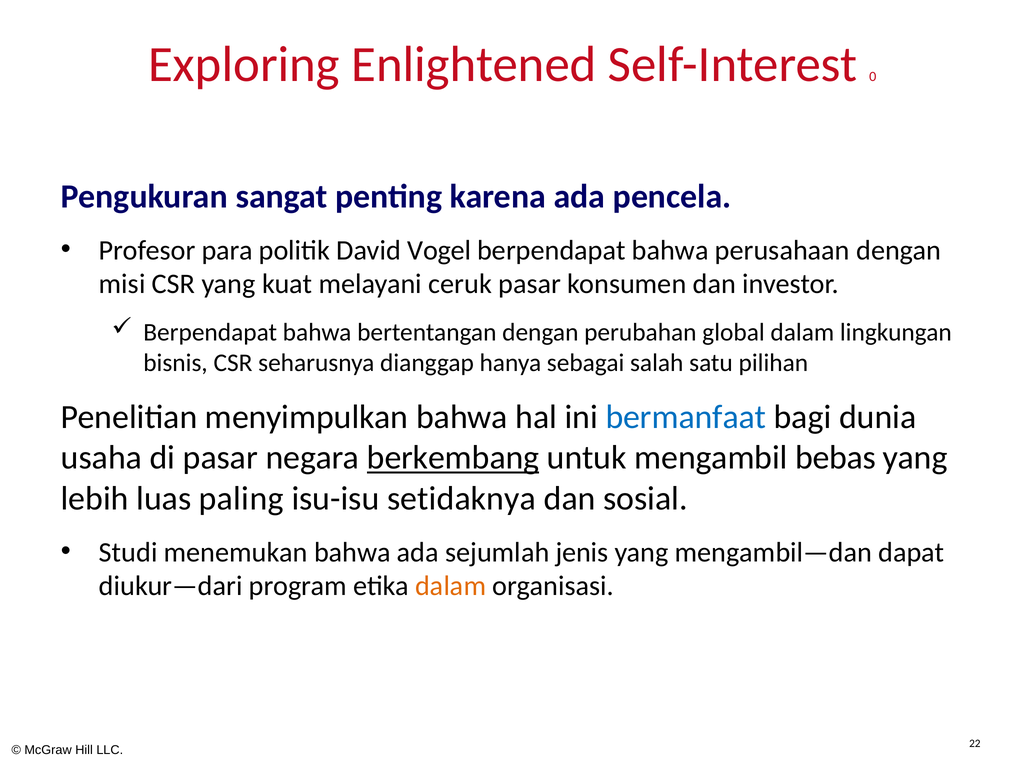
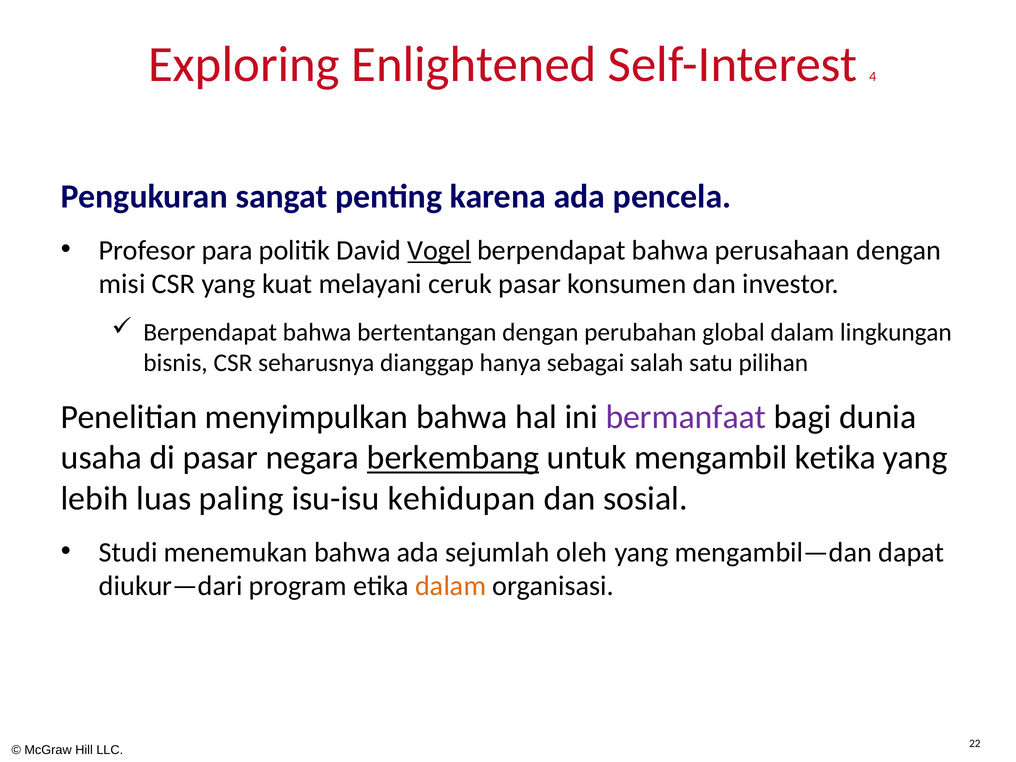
0: 0 -> 4 (873, 77)
Vogel underline: none -> present (439, 250)
bermanfaat colour: blue -> purple (686, 417)
bebas: bebas -> ketika (836, 458)
setidaknya: setidaknya -> kehidupan (461, 498)
jenis: jenis -> oleh (582, 552)
